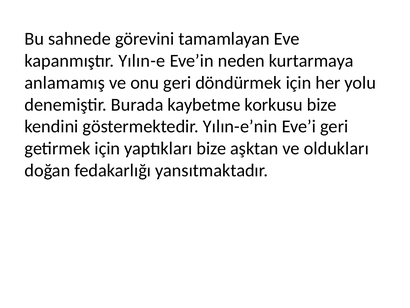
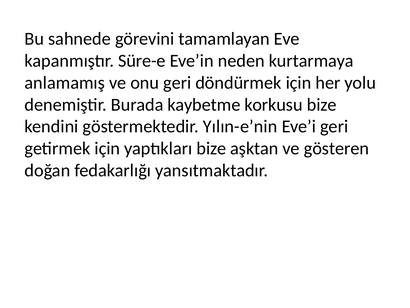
Yılın-e: Yılın-e -> Süre-e (142, 61)
oldukları: oldukları -> gösteren (336, 148)
